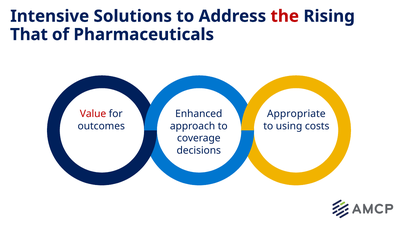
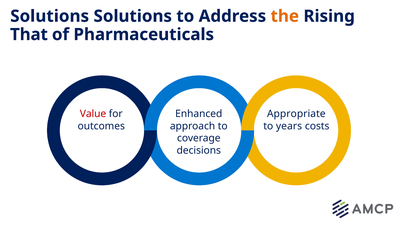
Intensive: Intensive -> Solutions (50, 16)
the colour: red -> orange (285, 16)
using: using -> years (289, 126)
